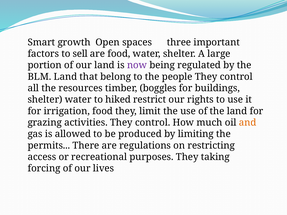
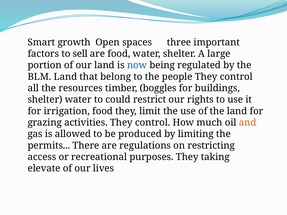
now colour: purple -> blue (137, 65)
hiked: hiked -> could (118, 100)
forcing: forcing -> elevate (44, 169)
